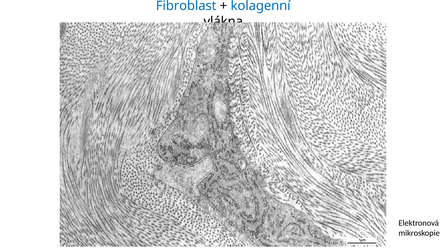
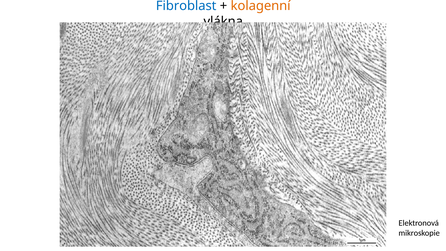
kolagenní colour: blue -> orange (261, 6)
